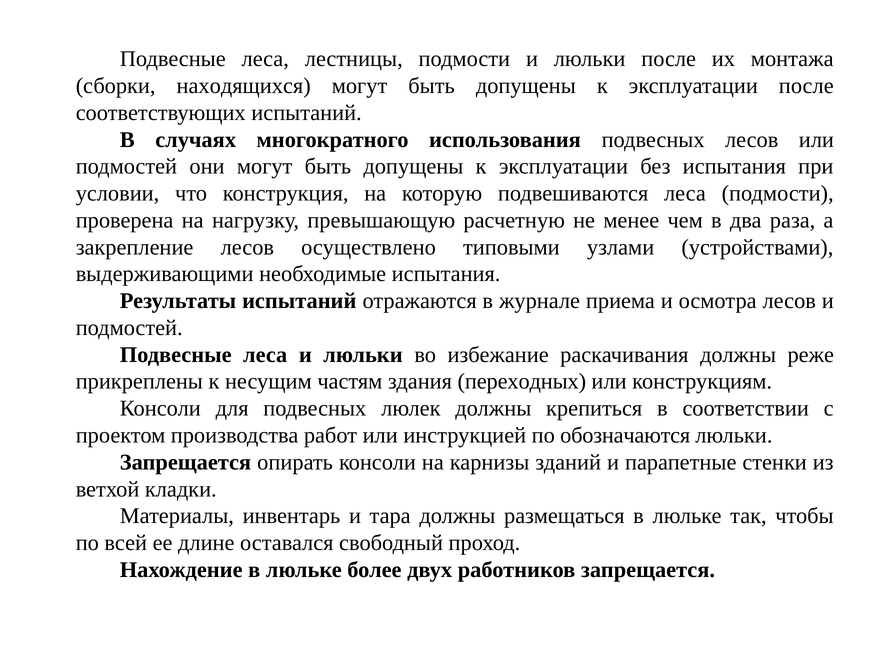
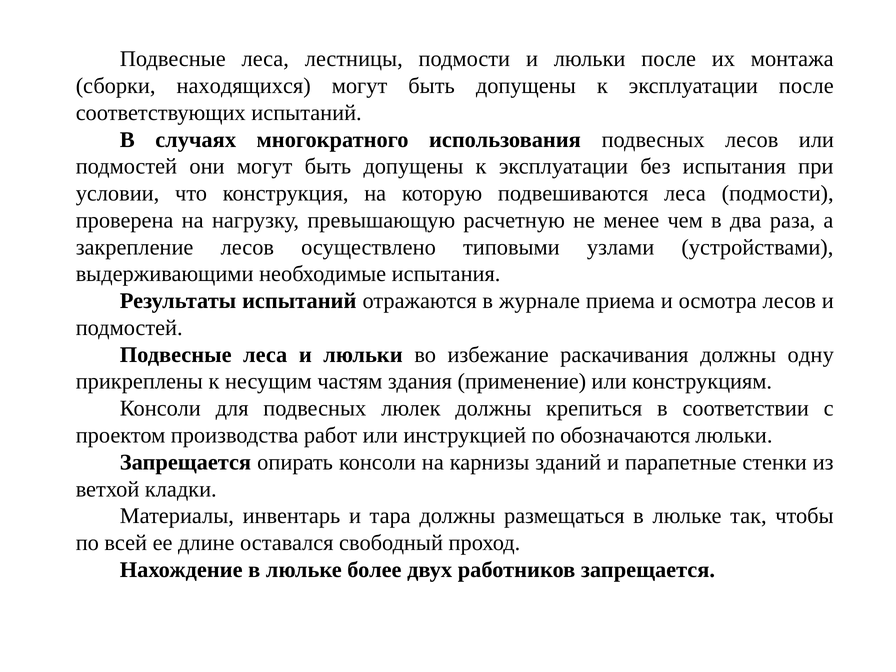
реже: реже -> одну (811, 355)
переходных: переходных -> применение (522, 382)
